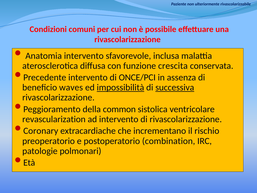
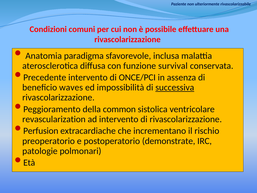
Anatomia intervento: intervento -> paradigma (84, 56)
crescita: crescita -> survival (173, 66)
impossibilità underline: present -> none (120, 87)
Coronary: Coronary -> Perfusion (41, 131)
combination: combination -> demonstrate (169, 141)
